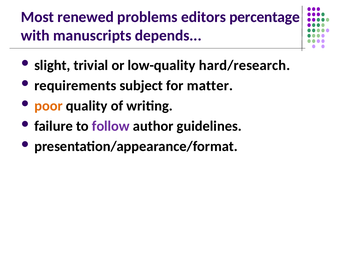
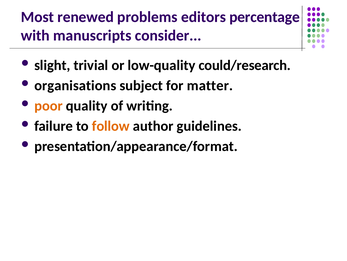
depends: depends -> consider (168, 35)
hard/research: hard/research -> could/research (245, 65)
requirements: requirements -> organisations (75, 85)
follow colour: purple -> orange (111, 126)
